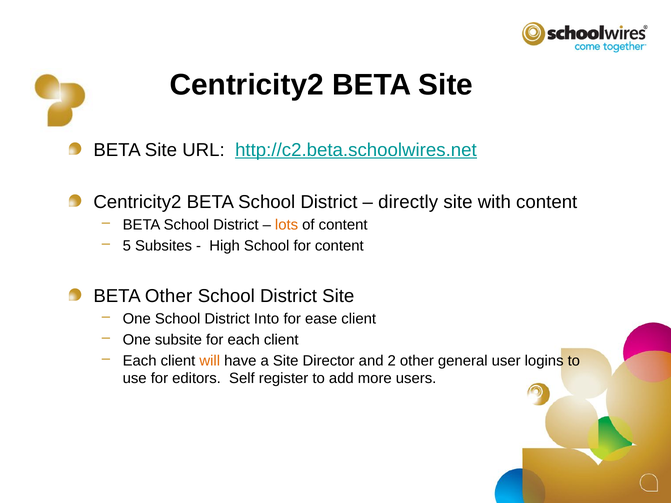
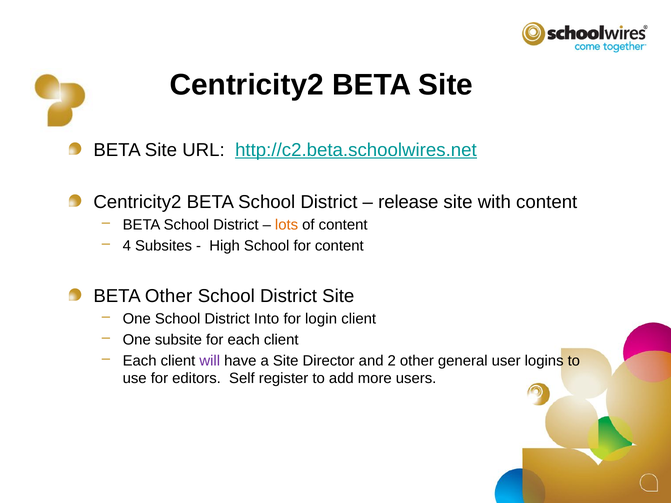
directly: directly -> release (408, 202)
5: 5 -> 4 (127, 246)
ease: ease -> login (321, 319)
will colour: orange -> purple (210, 361)
